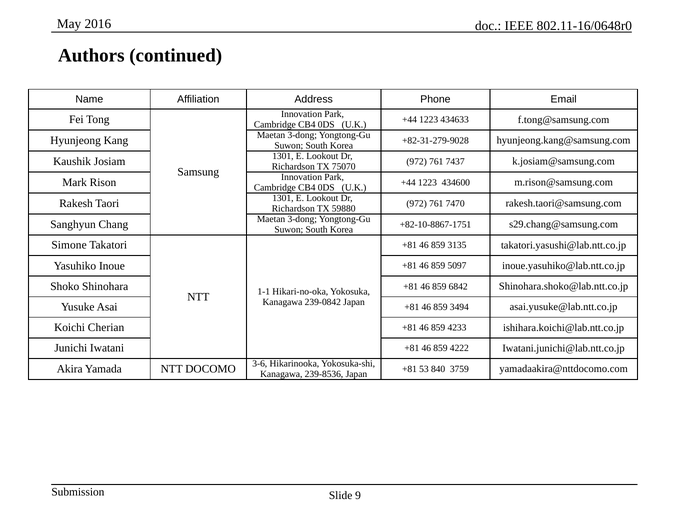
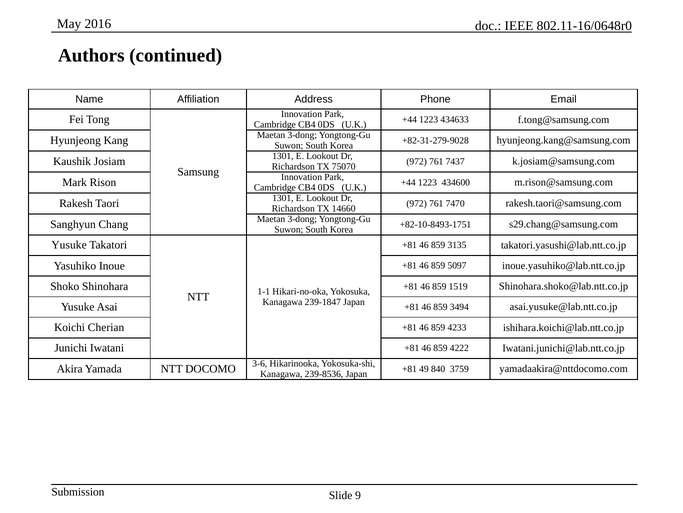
59880: 59880 -> 14660 (344, 208)
+82-10-8867-1751: +82-10-8867-1751 -> +82-10-8493-1751 (436, 224)
Simone: Simone -> Yusuke (69, 245)
6842: 6842 -> 1519 (458, 286)
239-0842: 239-0842 -> 239-1847 (323, 302)
53: 53 -> 49 (424, 368)
